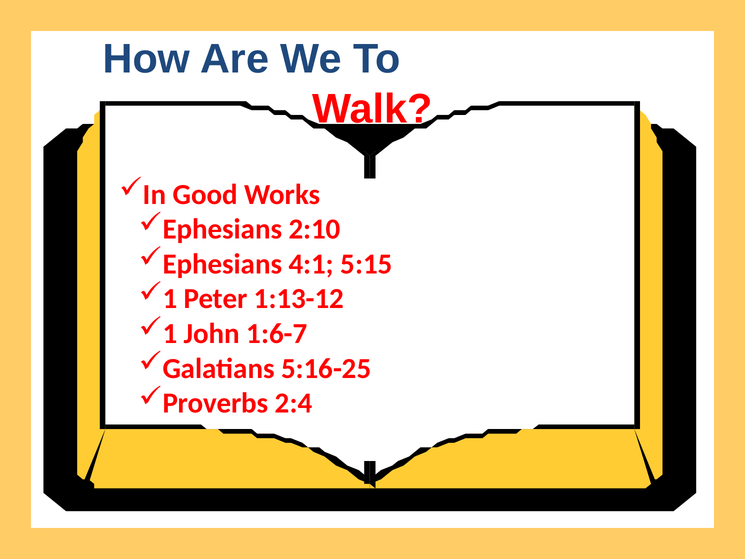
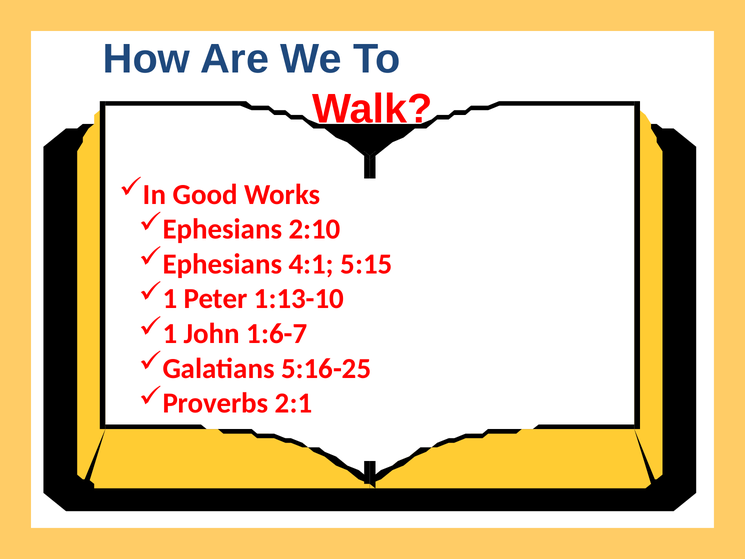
1:13-12: 1:13-12 -> 1:13-10 (299, 299)
2:4: 2:4 -> 2:1 (294, 403)
